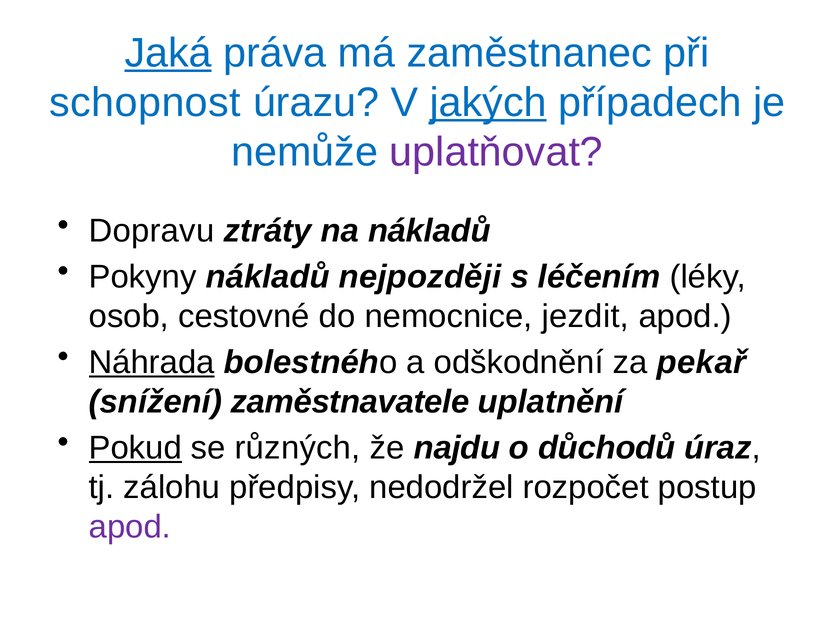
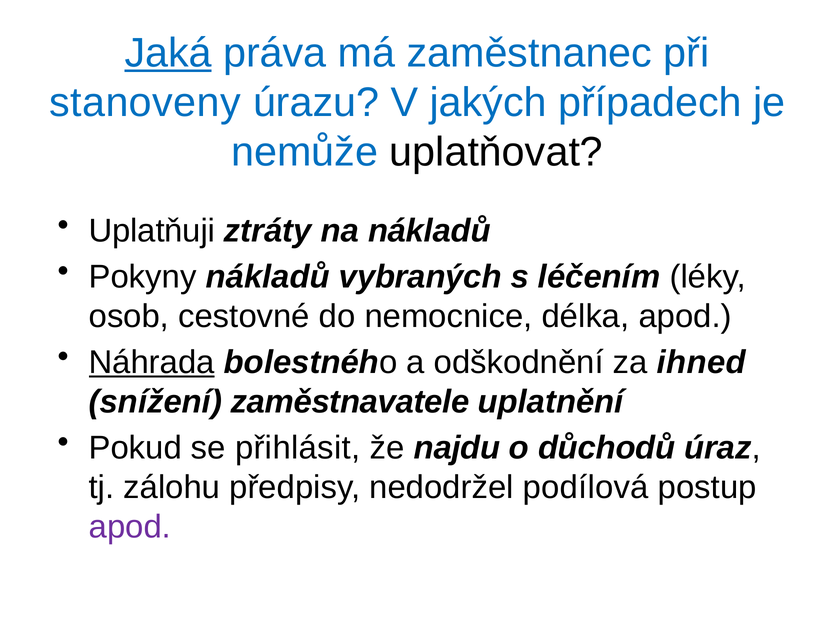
schopnost: schopnost -> stanoveny (145, 102)
jakých underline: present -> none (488, 102)
uplatňovat colour: purple -> black (496, 152)
Dopravu: Dopravu -> Uplatňuji (152, 231)
nejpozději: nejpozději -> vybraných (420, 277)
jezdit: jezdit -> délka (586, 316)
pekař: pekař -> ihned (701, 362)
Pokud underline: present -> none (135, 448)
různých: různých -> přihlásit (298, 448)
rozpočet: rozpočet -> podílová (586, 487)
